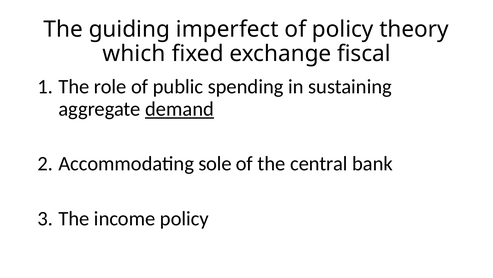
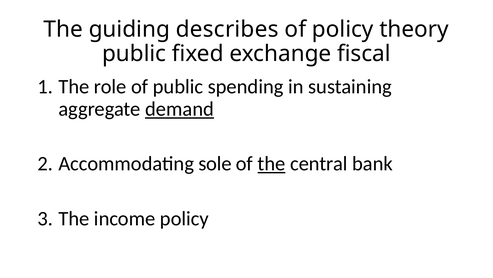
imperfect: imperfect -> describes (227, 29)
which: which -> public (134, 54)
the underline: none -> present (271, 163)
